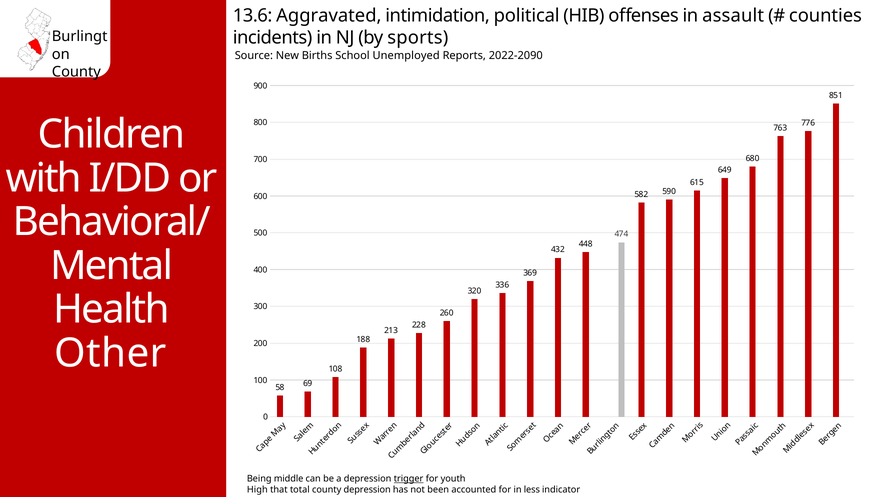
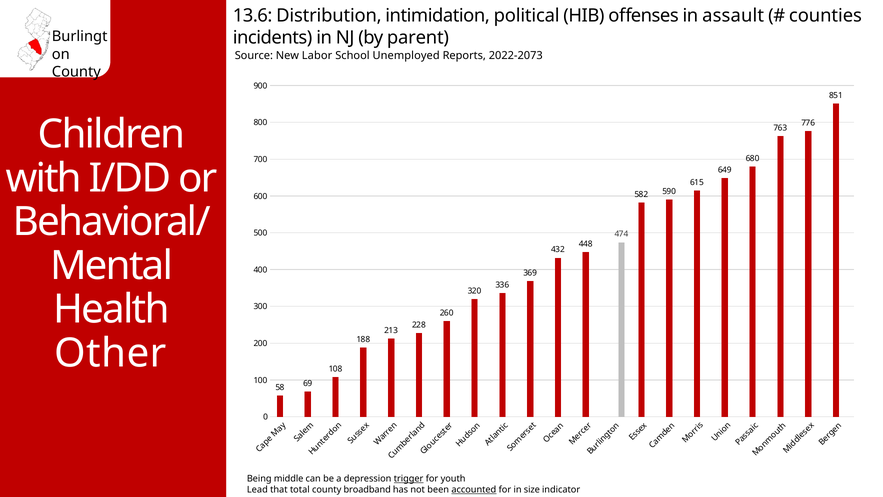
Aggravated: Aggravated -> Distribution (329, 16)
sports: sports -> parent (418, 38)
Births: Births -> Labor (317, 56)
2022-2090: 2022-2090 -> 2022-2073 (516, 56)
High: High -> Lead (257, 490)
county depression: depression -> broadband (367, 490)
accounted underline: none -> present (474, 490)
less: less -> size (532, 490)
